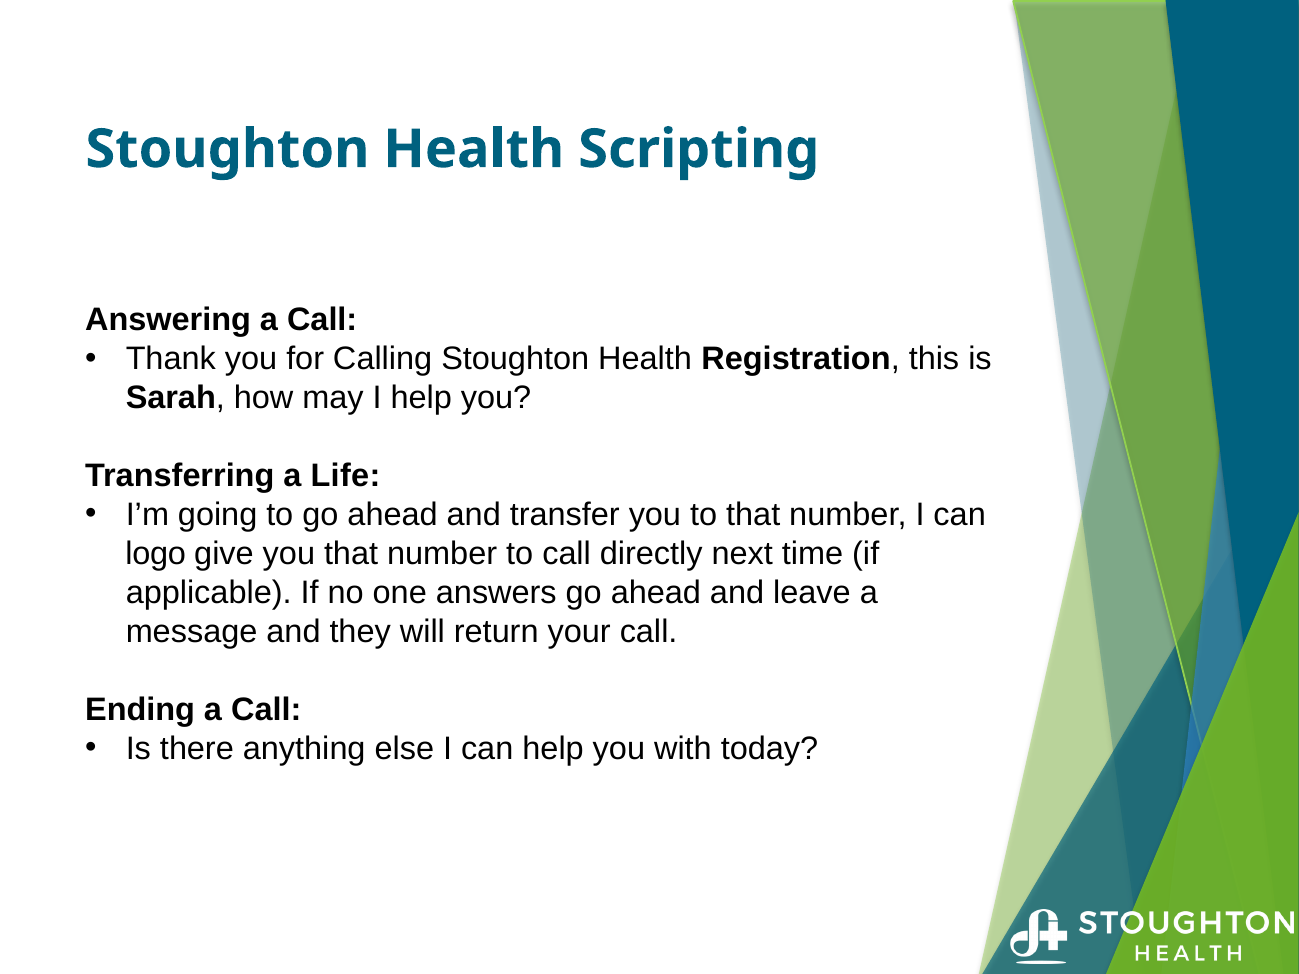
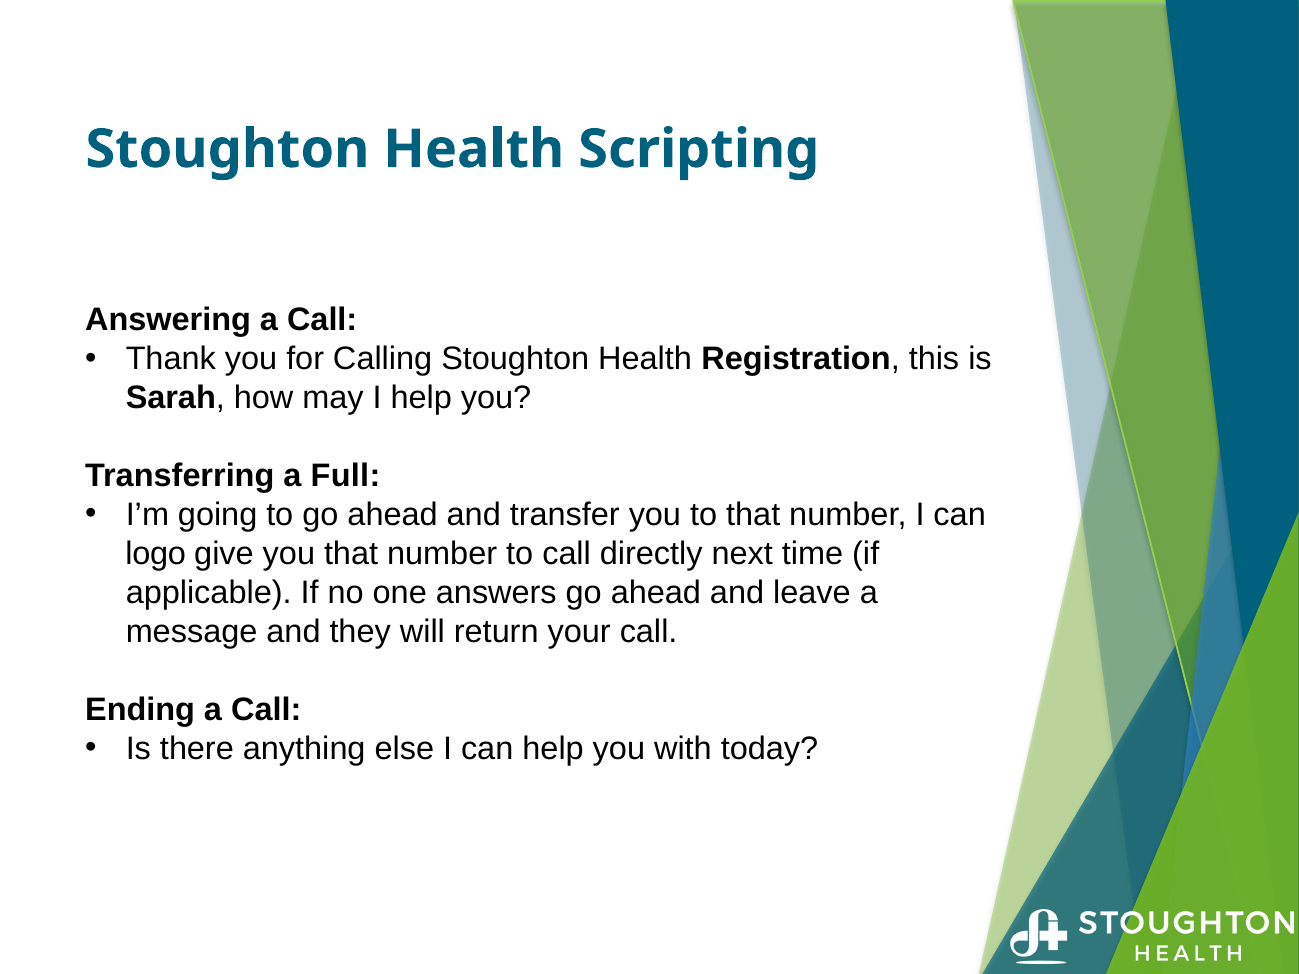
Life: Life -> Full (345, 476)
